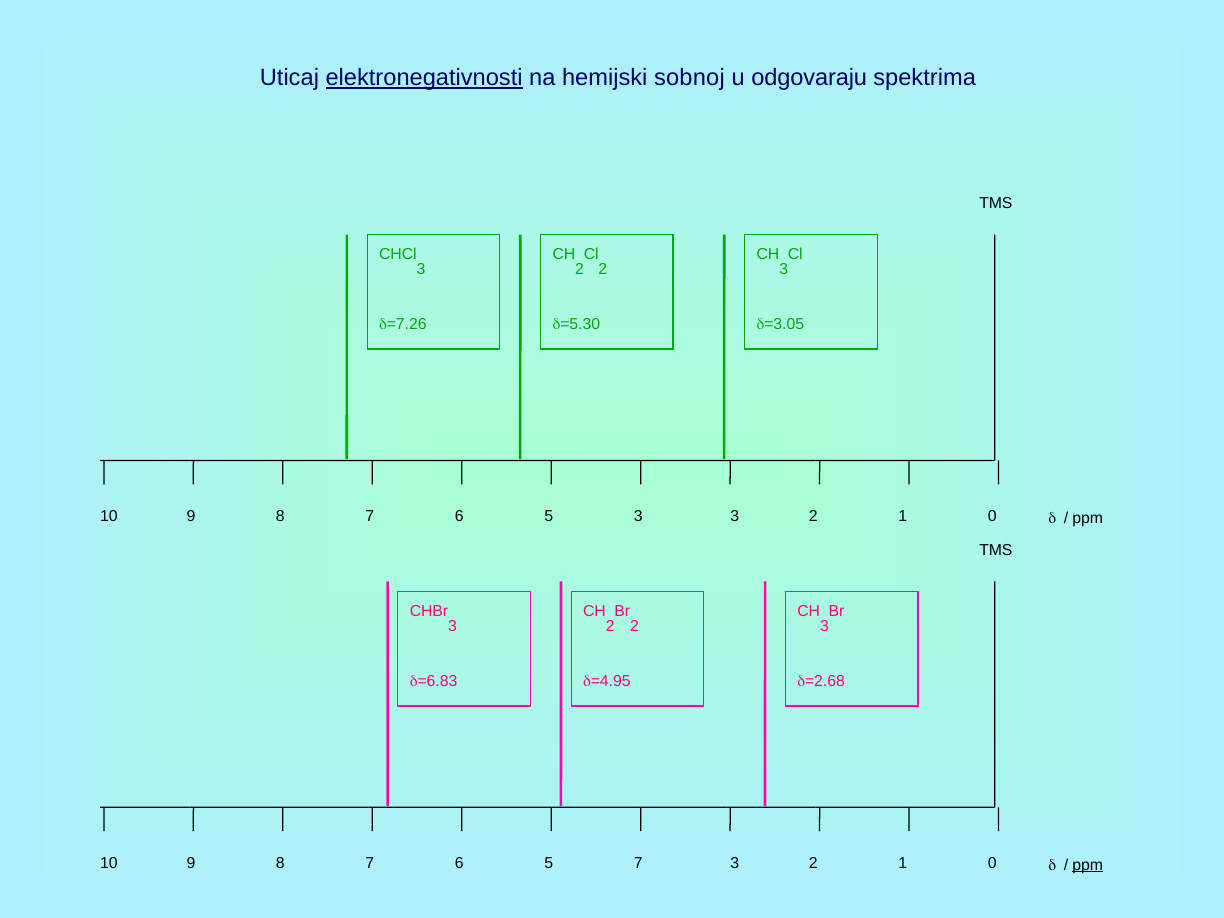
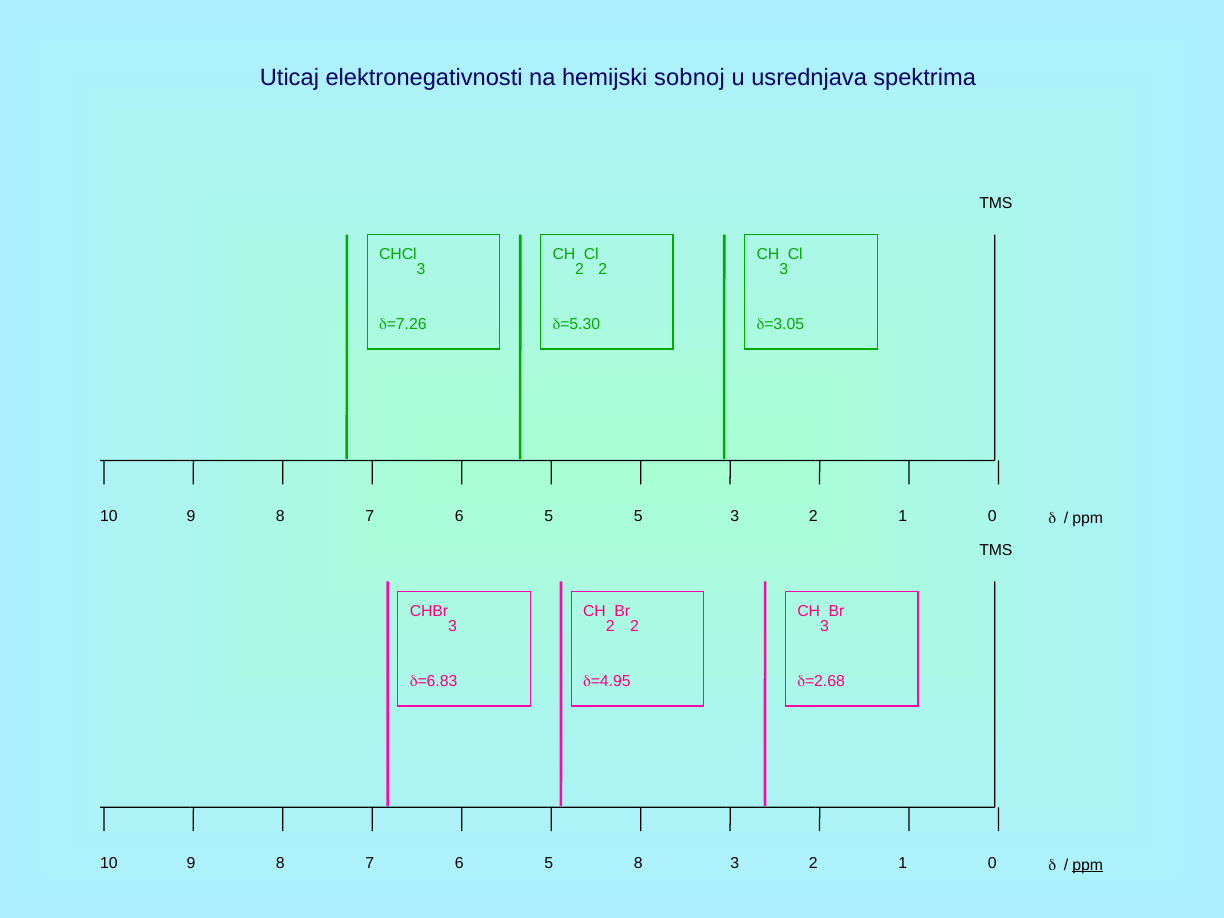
elektronegativnosti underline: present -> none (424, 78)
odgovaraju: odgovaraju -> usrednjava (809, 78)
6 3: 3 -> 5 (638, 516)
6 7: 7 -> 8 (638, 863)
